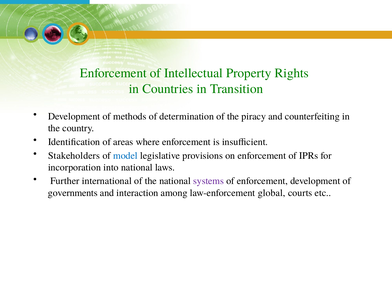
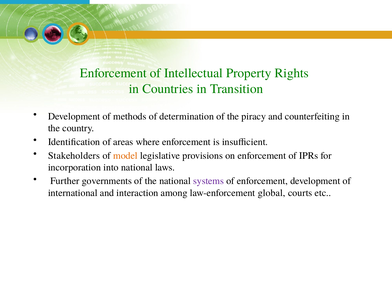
model colour: blue -> orange (125, 156)
international: international -> governments (107, 181)
governments: governments -> international (73, 193)
